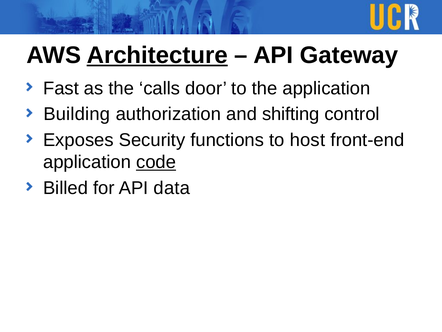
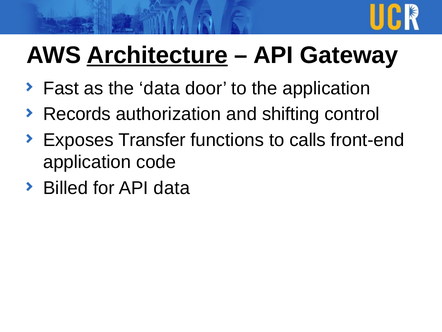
the calls: calls -> data (160, 88)
Building: Building -> Records (77, 114)
Security: Security -> Transfer (152, 140)
host: host -> calls (308, 140)
code underline: present -> none (156, 162)
